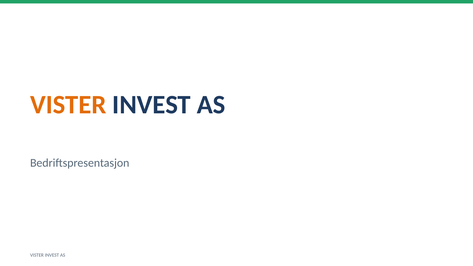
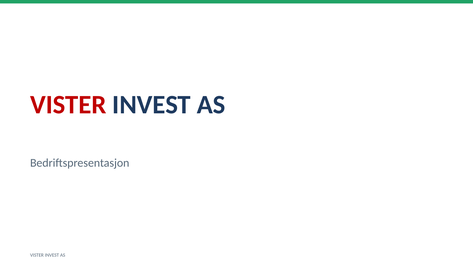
VISTER colour: orange -> red (68, 105)
